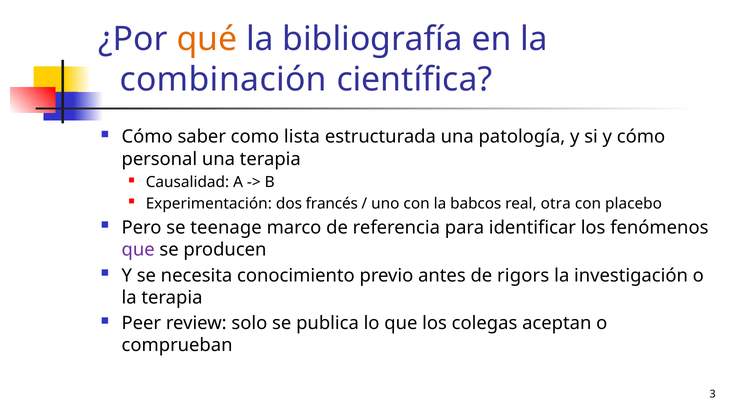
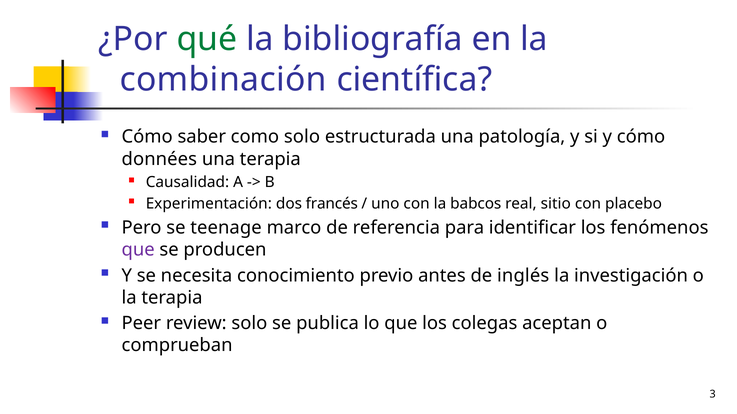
qué colour: orange -> green (207, 39)
como lista: lista -> solo (302, 137)
personal: personal -> données (159, 159)
otra: otra -> sitio (556, 204)
rigors: rigors -> inglés (523, 276)
